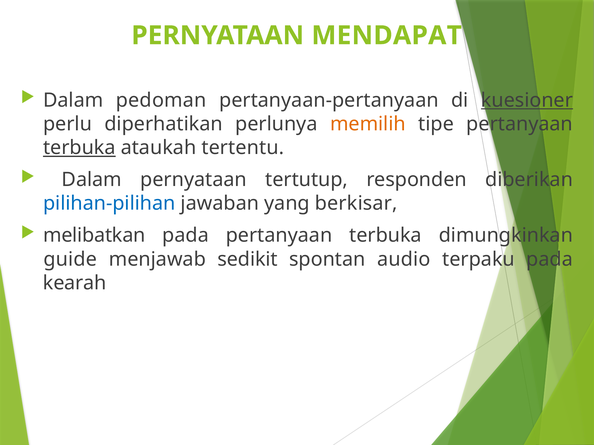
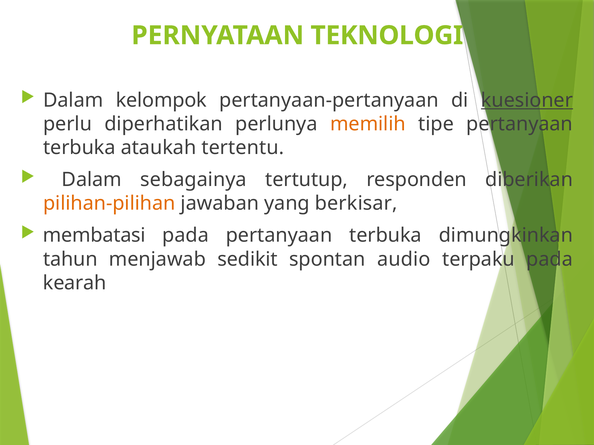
MENDAPAT: MENDAPAT -> TEKNOLOGI (387, 36)
pedoman: pedoman -> kelompok (161, 100)
terbuka underline: present -> none (79, 148)
Dalam pernyataan: pernyataan -> sebagainya (194, 180)
pilihan-pilihan colour: blue -> orange (109, 204)
melibatkan: melibatkan -> membatasi (94, 236)
guide: guide -> tahun (70, 259)
